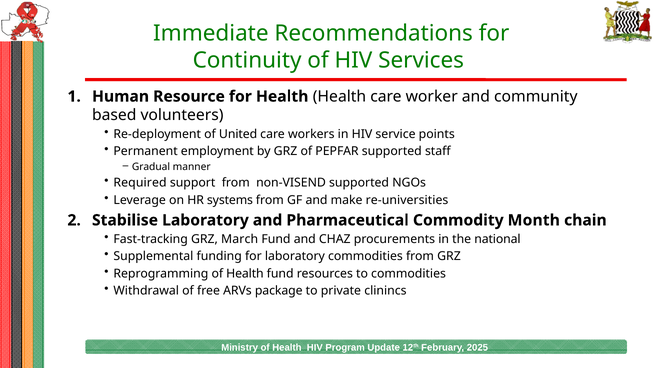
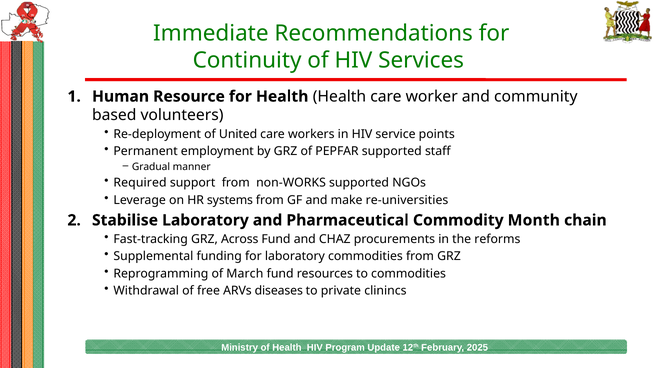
non-VISEND: non-VISEND -> non-WORKS (291, 183)
March: March -> Across (240, 239)
national: national -> reforms (497, 239)
Reprogramming of Health: Health -> March (245, 274)
package: package -> diseases (279, 291)
